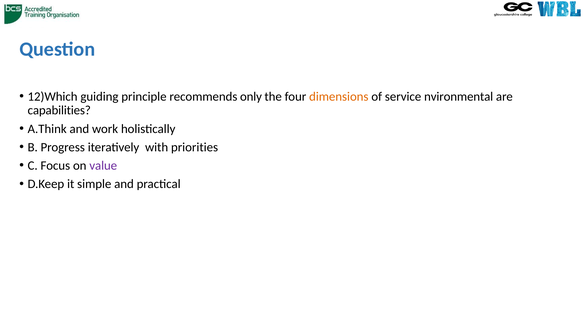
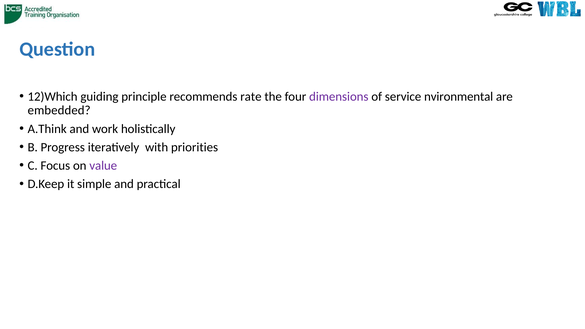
only: only -> rate (251, 97)
dimensions colour: orange -> purple (339, 97)
capabilities: capabilities -> embedded (59, 110)
